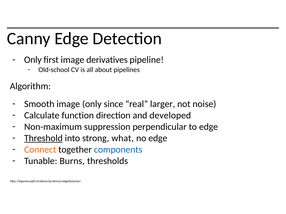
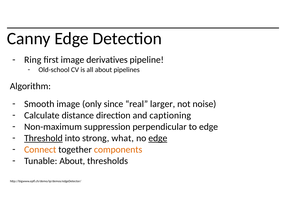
Only: Only -> Ring (33, 60)
function: function -> distance (78, 116)
developed: developed -> captioning (170, 116)
edge underline: none -> present (158, 138)
components colour: blue -> orange (118, 150)
Tunable Burns: Burns -> About (72, 161)
